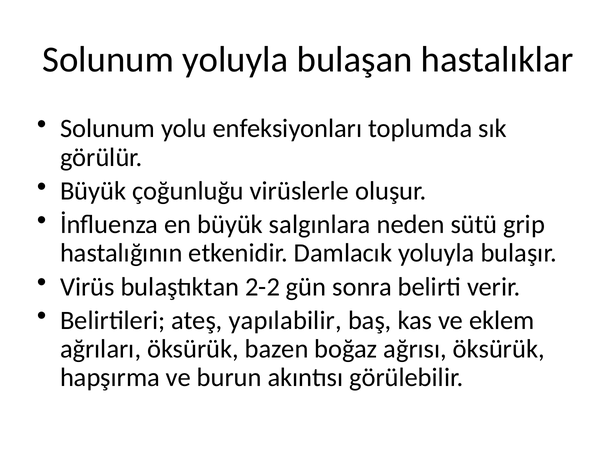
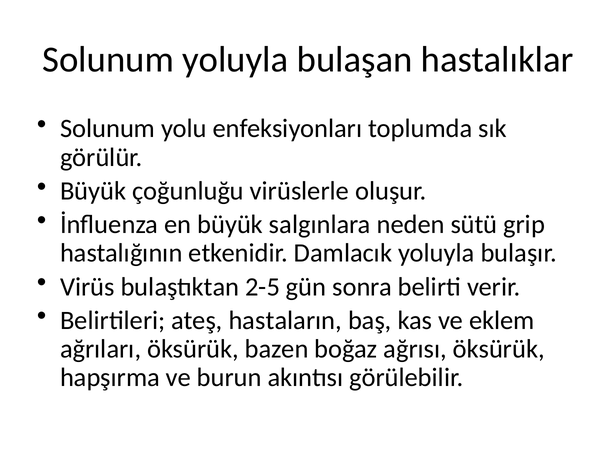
2-2: 2-2 -> 2-5 (263, 287)
yapılabilir: yapılabilir -> hastaların (285, 320)
